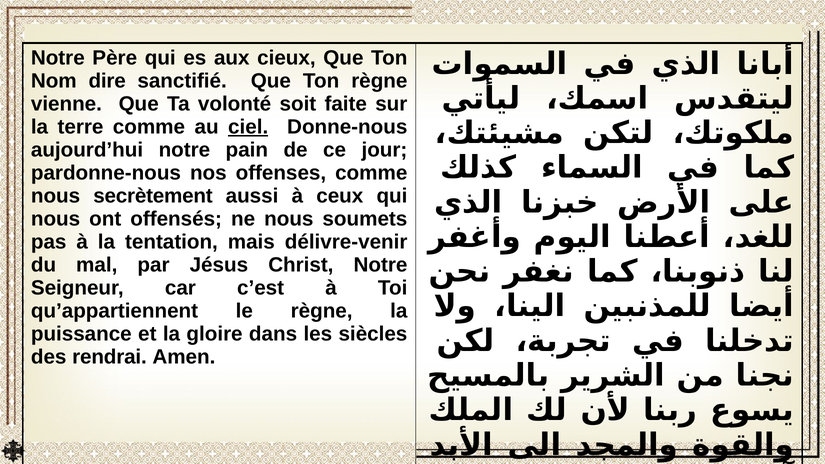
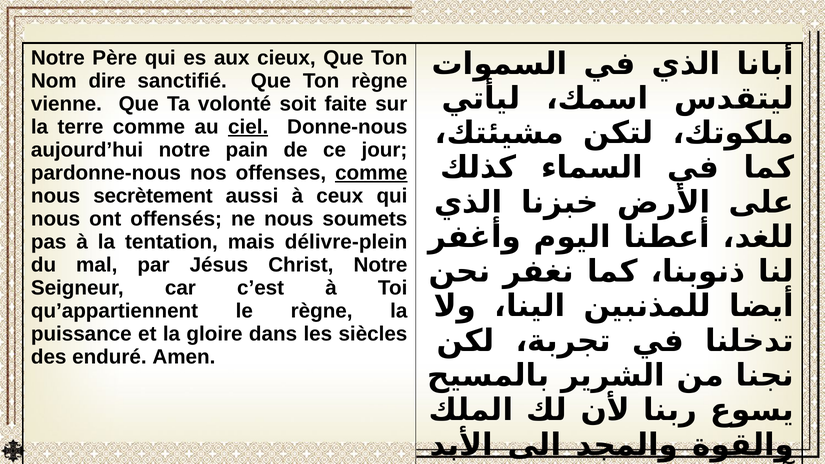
comme underline: none -> present (371, 173)
délivre-venir: délivre-venir -> délivre-plein (346, 242)
rendrai: rendrai -> enduré (109, 357)
